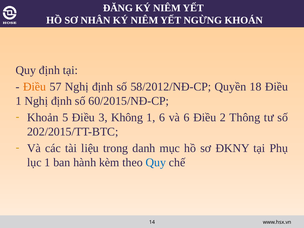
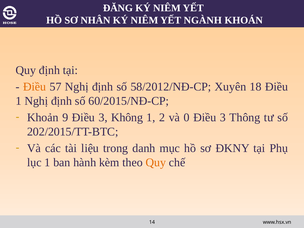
NGỪNG: NGỪNG -> NGÀNH (203, 20)
Quyền: Quyền -> Xuyên (230, 87)
5: 5 -> 9 (65, 118)
1 6: 6 -> 2 (162, 118)
và 6: 6 -> 0 (187, 118)
2: 2 -> 3 (223, 118)
Quy colour: blue -> orange (156, 163)
